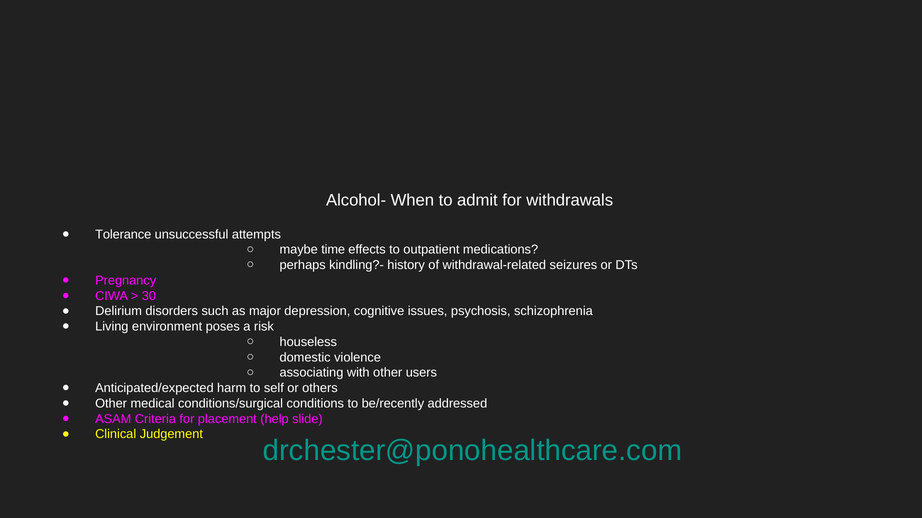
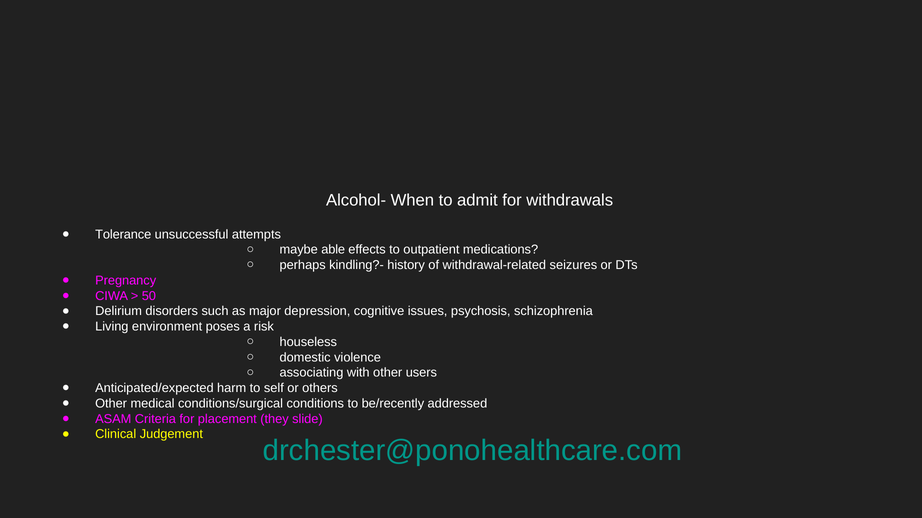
time: time -> able (333, 250)
30: 30 -> 50 (149, 296)
help: help -> they (275, 419)
